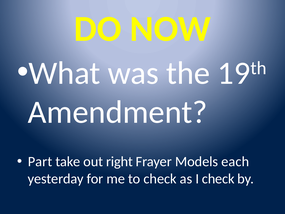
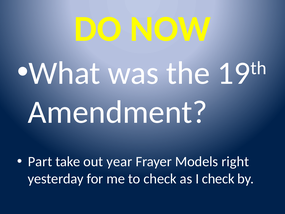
right: right -> year (119, 161)
each: each -> right (235, 161)
